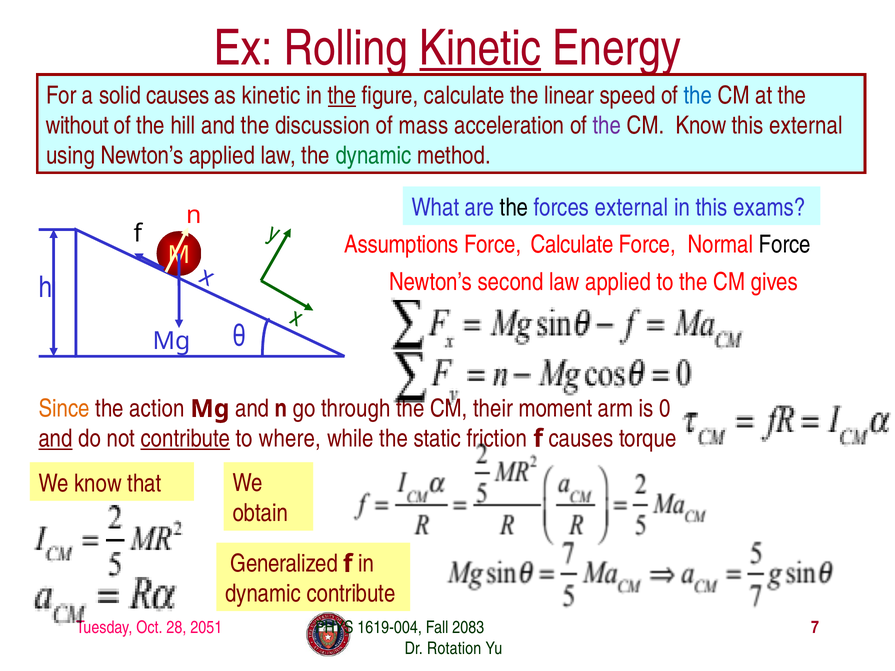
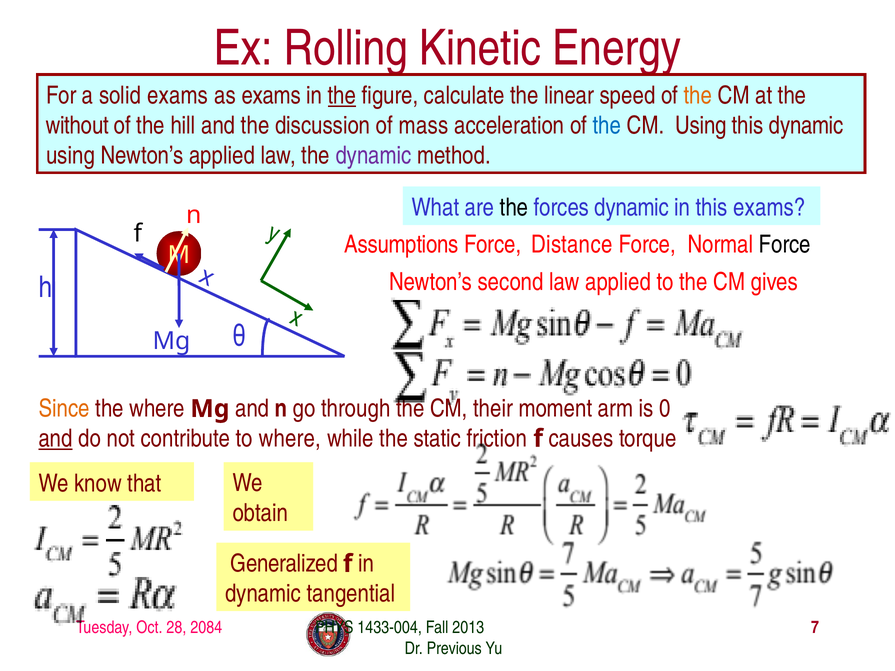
Kinetic underline: present -> none (480, 48)
solid causes: causes -> exams (178, 96)
as kinetic: kinetic -> exams (271, 96)
the colour: blue -> orange (698, 96)
the colour: purple -> blue (607, 126)
CM Know: Know -> Using (701, 126)
this external: external -> dynamic (806, 126)
dynamic colour: green -> purple (374, 155)
forces external: external -> dynamic (632, 208)
Calculate: Calculate -> Distance (572, 245)
the action: action -> where (157, 409)
contribute underline: present -> none (185, 439)
dynamic contribute: contribute -> tangential (351, 594)
2051: 2051 -> 2084 (206, 628)
1619-004: 1619-004 -> 1433-004 (390, 628)
2083: 2083 -> 2013 (468, 628)
Rotation: Rotation -> Previous (454, 649)
